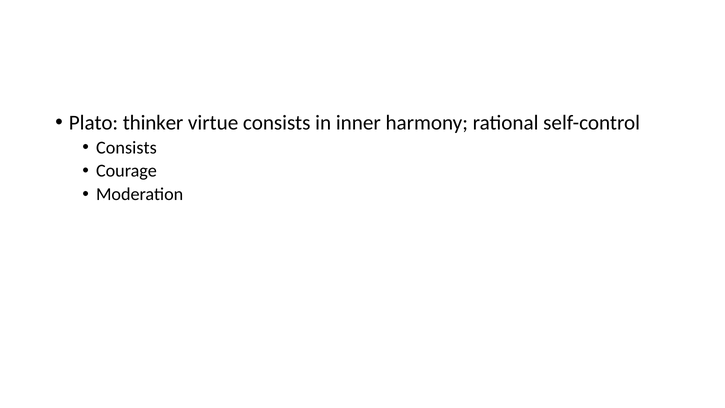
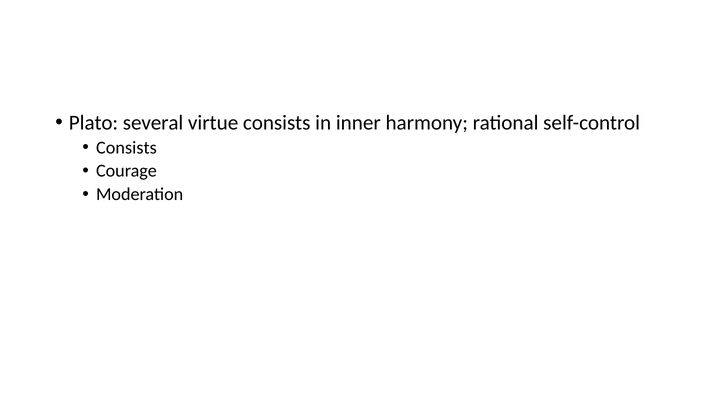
thinker: thinker -> several (153, 123)
